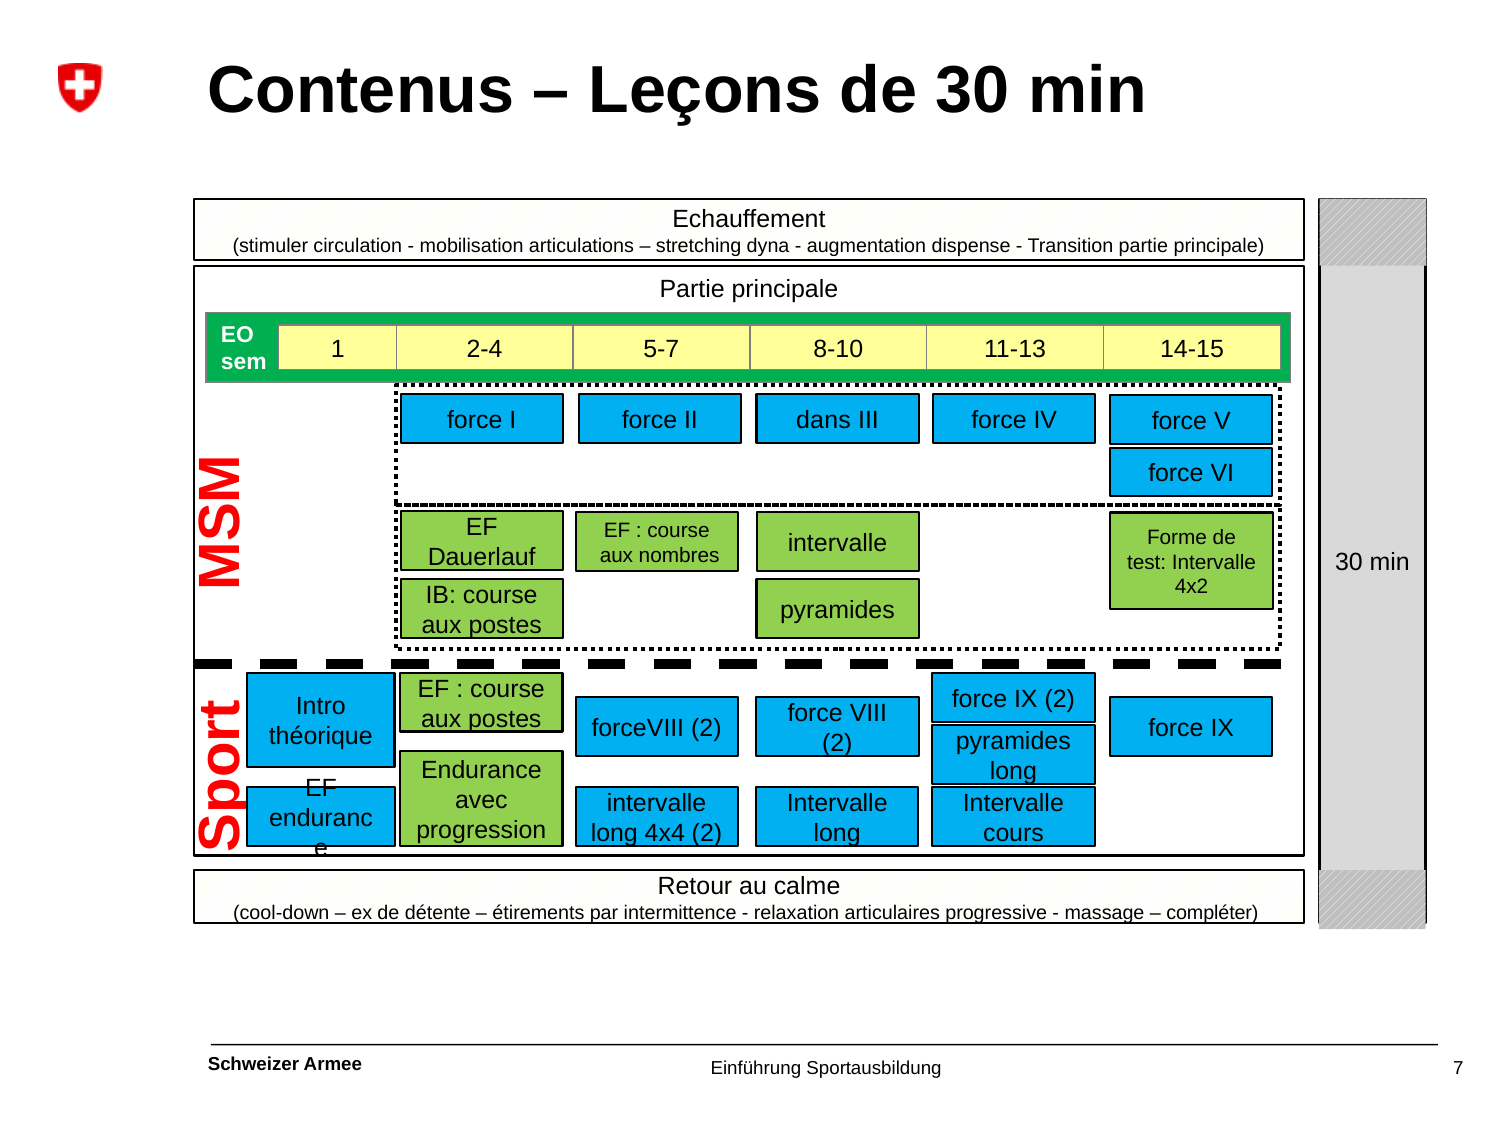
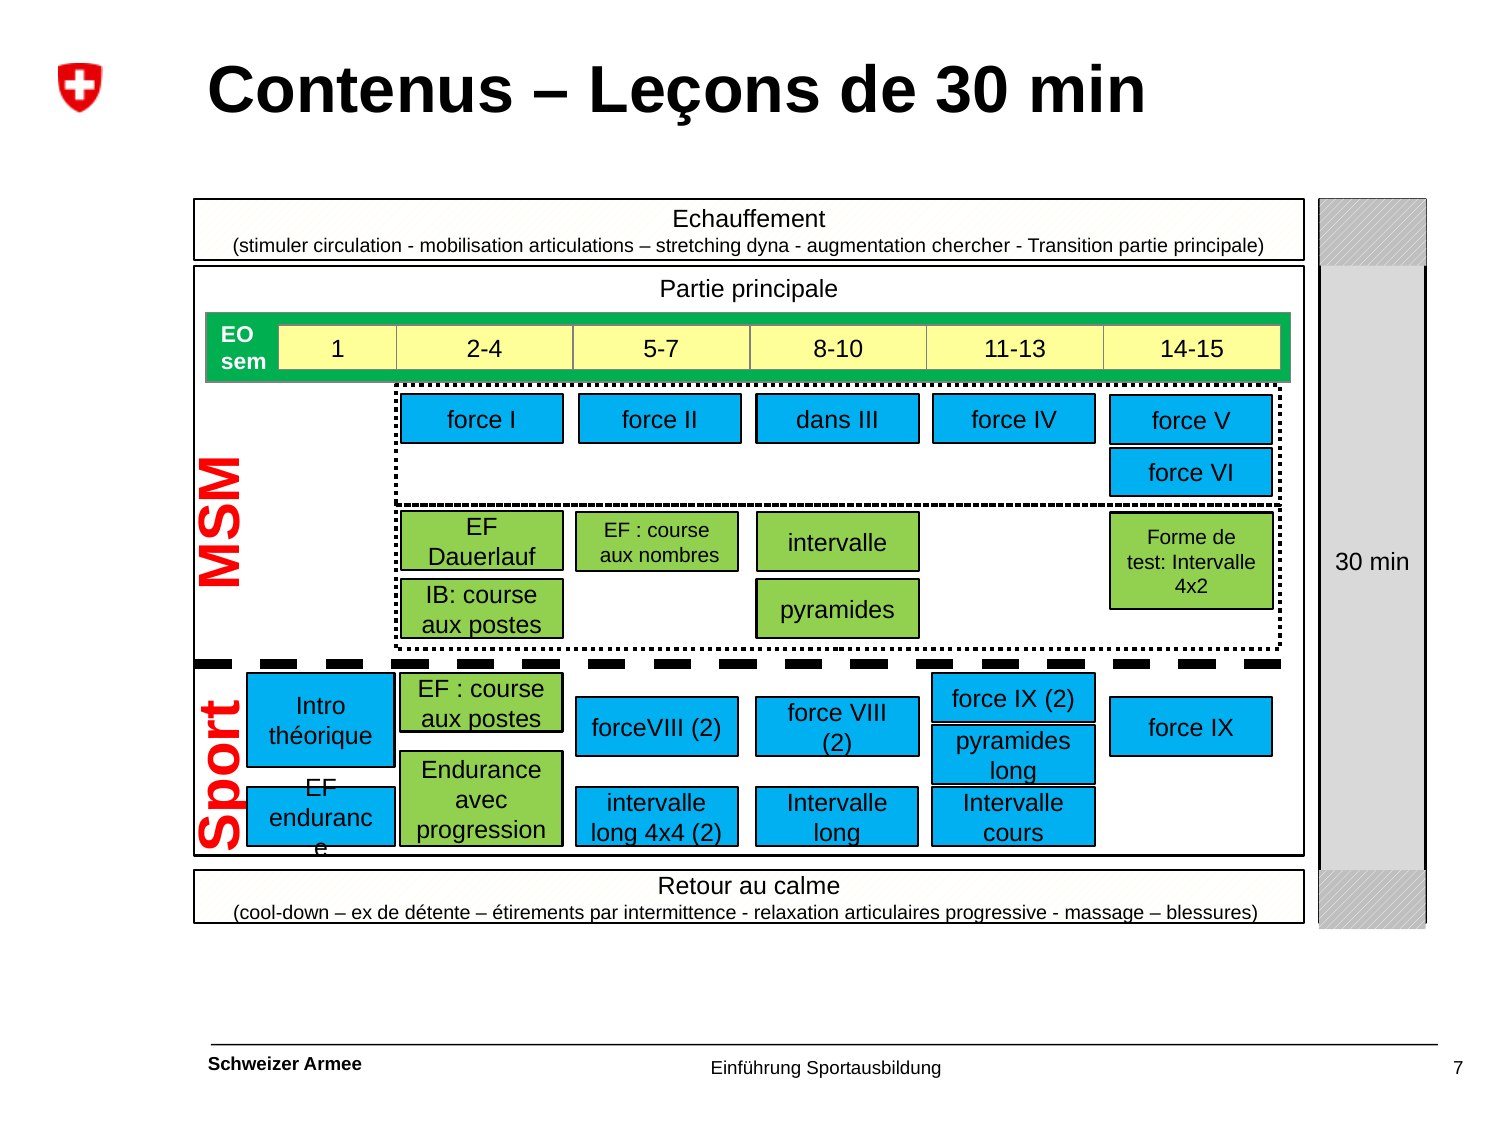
dispense: dispense -> chercher (971, 246)
compléter: compléter -> blessures (1212, 914)
